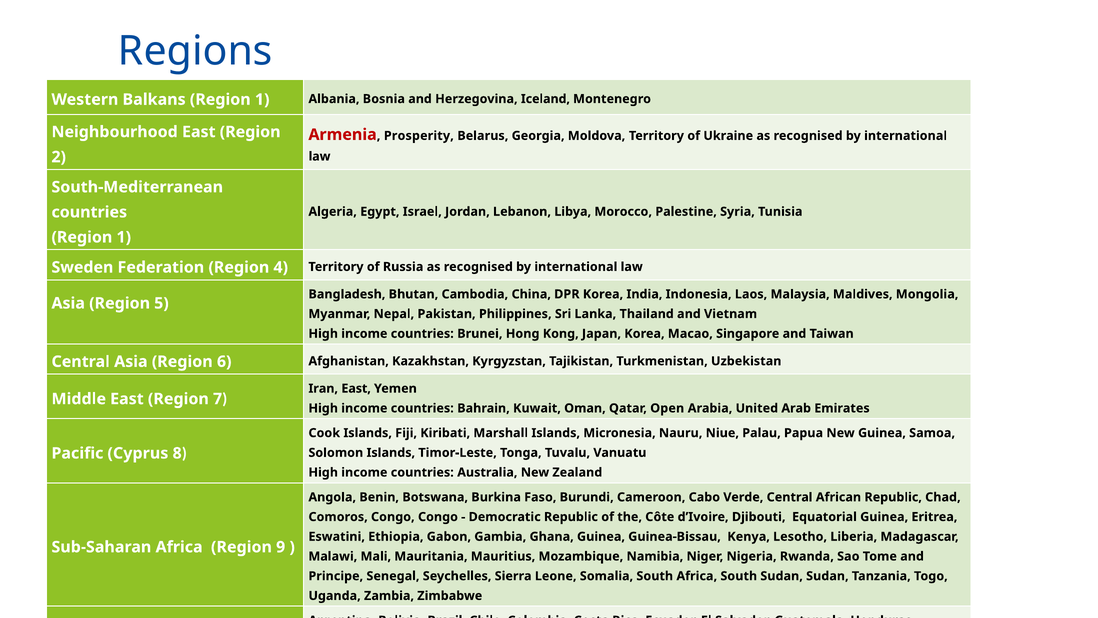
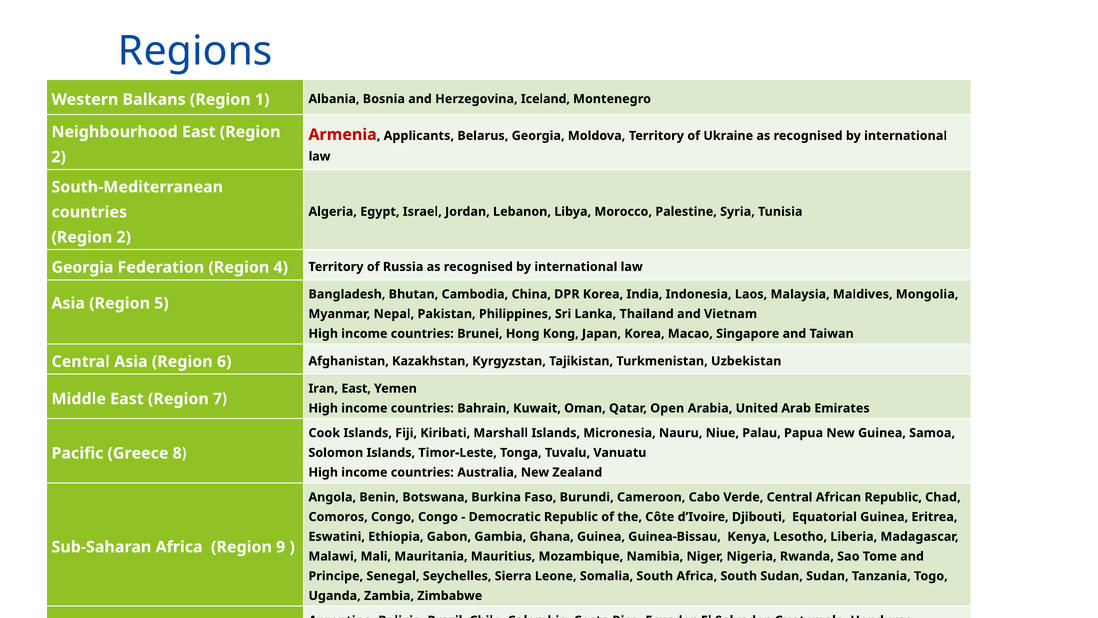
Prosperity: Prosperity -> Applicants (419, 136)
1: 1 -> 2 (124, 237)
Sweden: Sweden -> Georgia (82, 267)
Cyprus: Cyprus -> Greece (138, 453)
